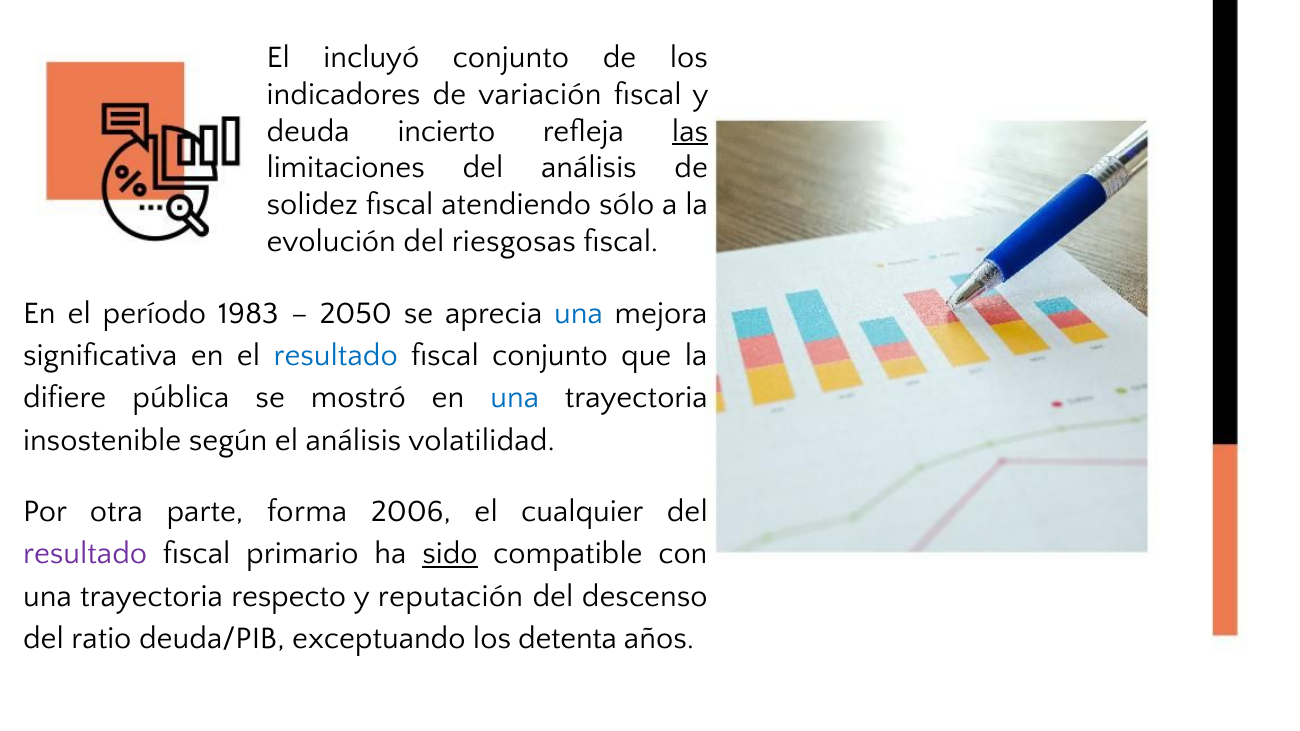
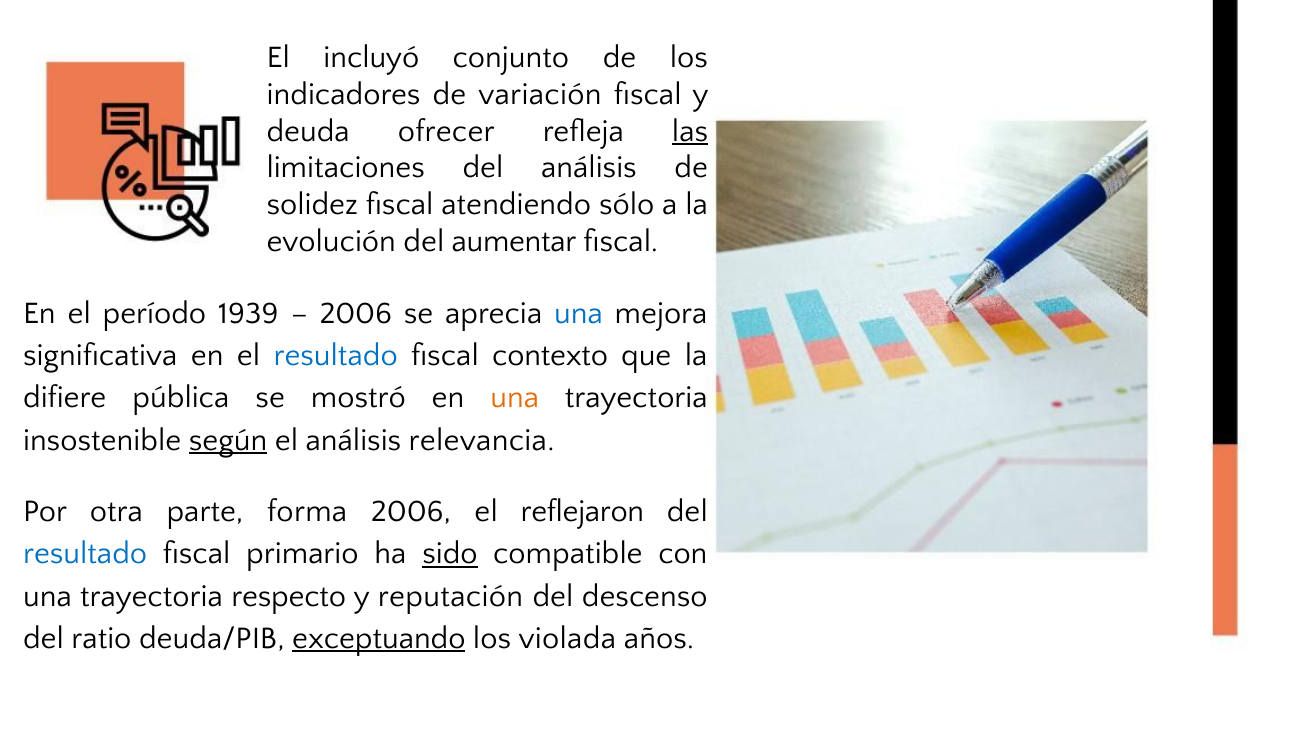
incierto: incierto -> ofrecer (446, 131)
riesgosas: riesgosas -> aumentar (514, 242)
1983: 1983 -> 1939 (248, 313)
2050: 2050 -> 2006 (356, 313)
fiscal conjunto: conjunto -> contexto (550, 356)
una colour: blue -> orange (515, 398)
según underline: none -> present (228, 440)
volatilidad: volatilidad -> relevancia (482, 440)
cualquier: cualquier -> reflejaron (582, 511)
resultado colour: purple -> blue (85, 554)
exceptuando underline: none -> present (379, 638)
detenta: detenta -> violada (567, 638)
